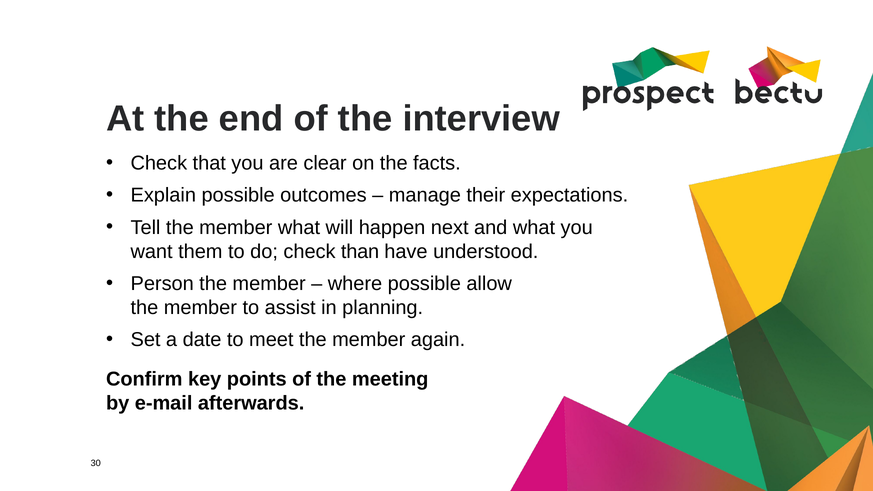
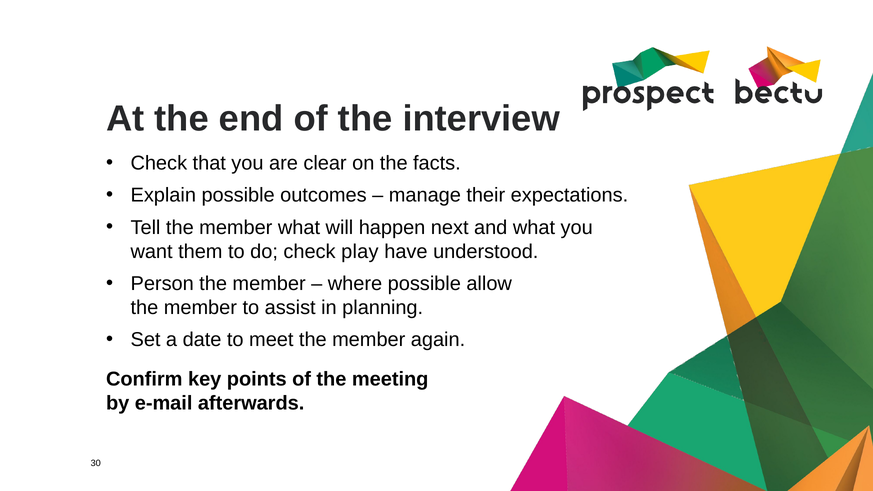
than: than -> play (360, 252)
